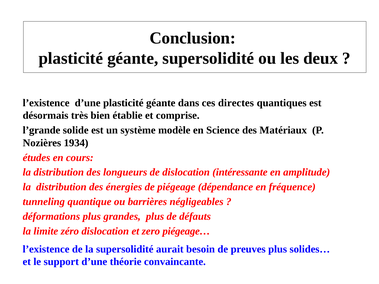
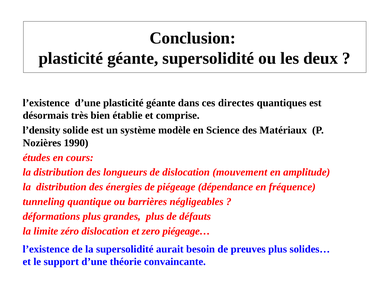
l’grande: l’grande -> l’density (42, 130)
1934: 1934 -> 1990 (76, 143)
intéressante: intéressante -> mouvement (240, 172)
